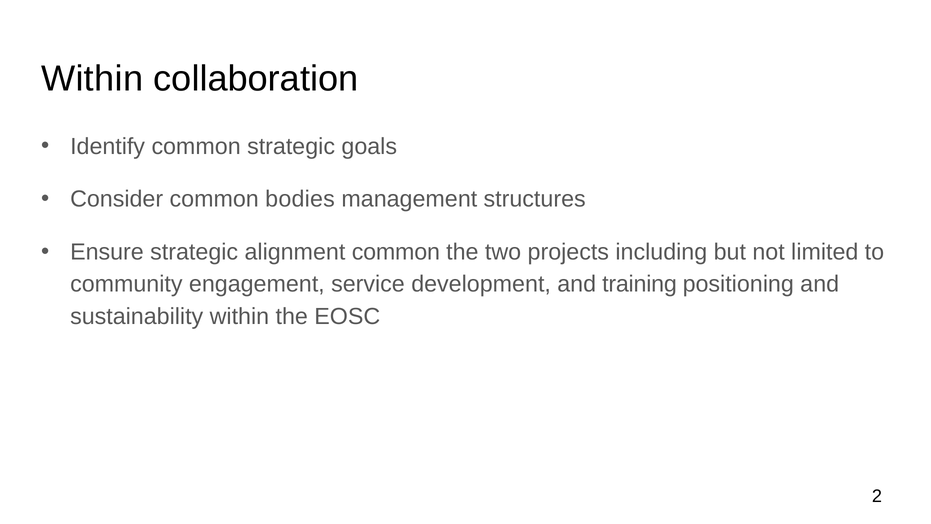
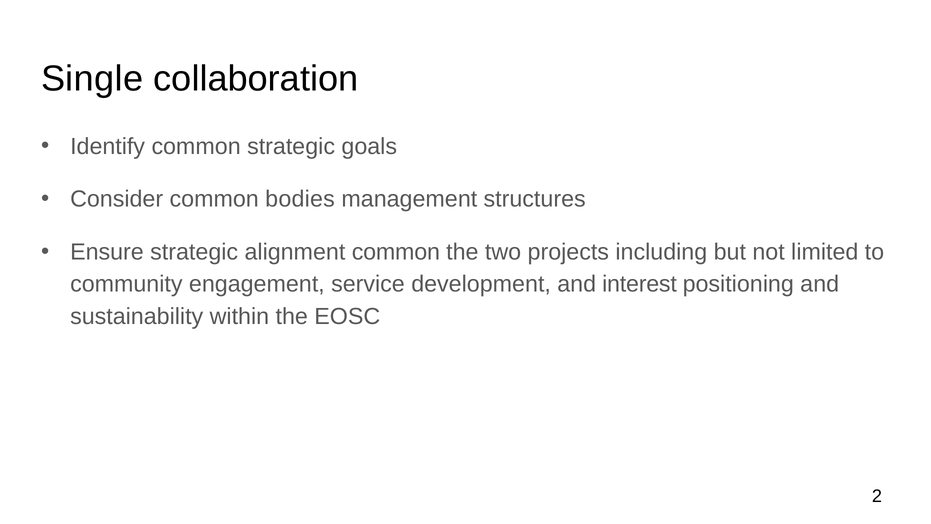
Within: Within -> Single (92, 79)
training: training -> interest (640, 284)
